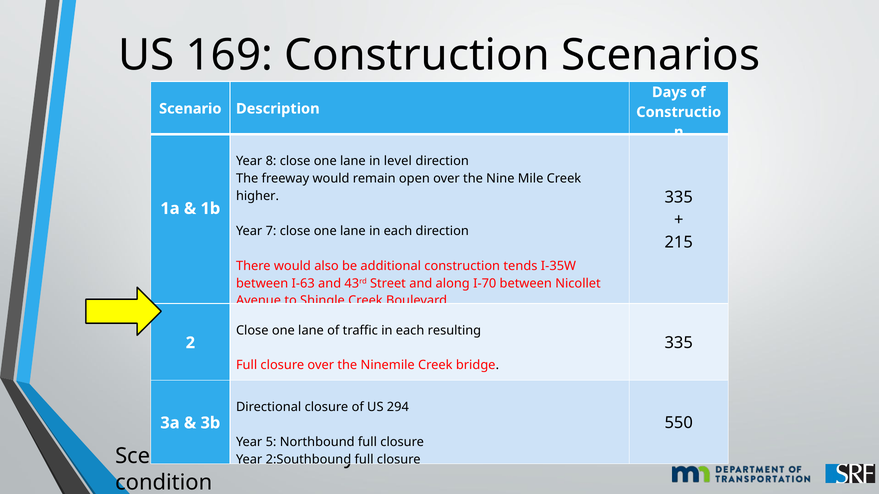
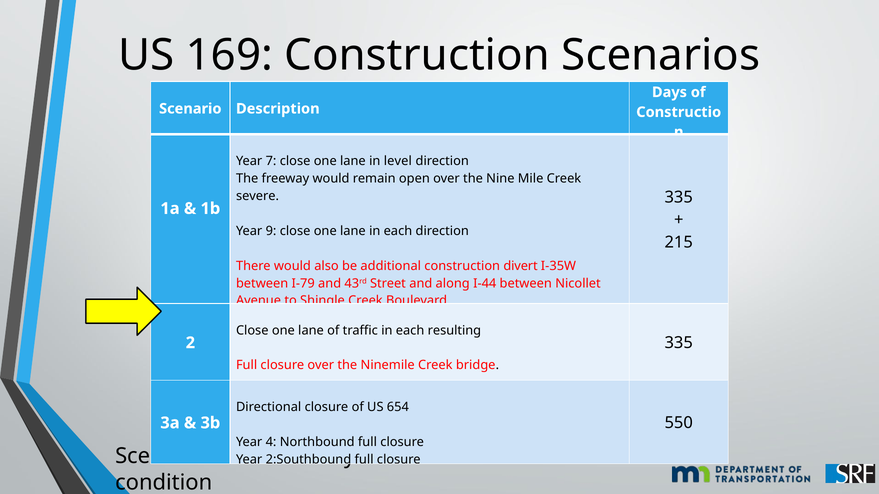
8: 8 -> 7 (271, 161)
higher: higher -> severe (257, 196)
7: 7 -> 9 (271, 231)
tends: tends -> divert (521, 266)
I-63: I-63 -> I-79 (303, 284)
I-70: I-70 -> I-44 (485, 284)
294: 294 -> 654 (398, 408)
5: 5 -> 4 (271, 443)
